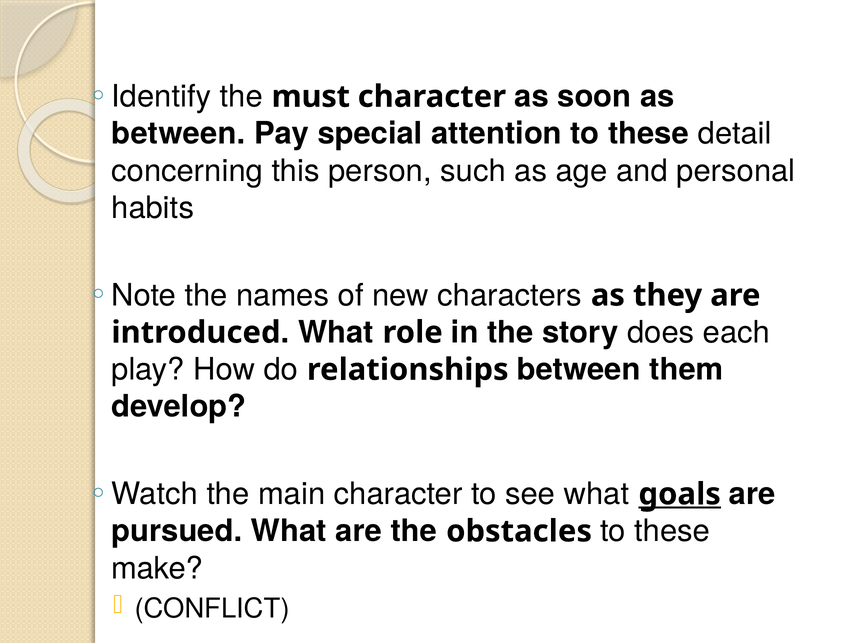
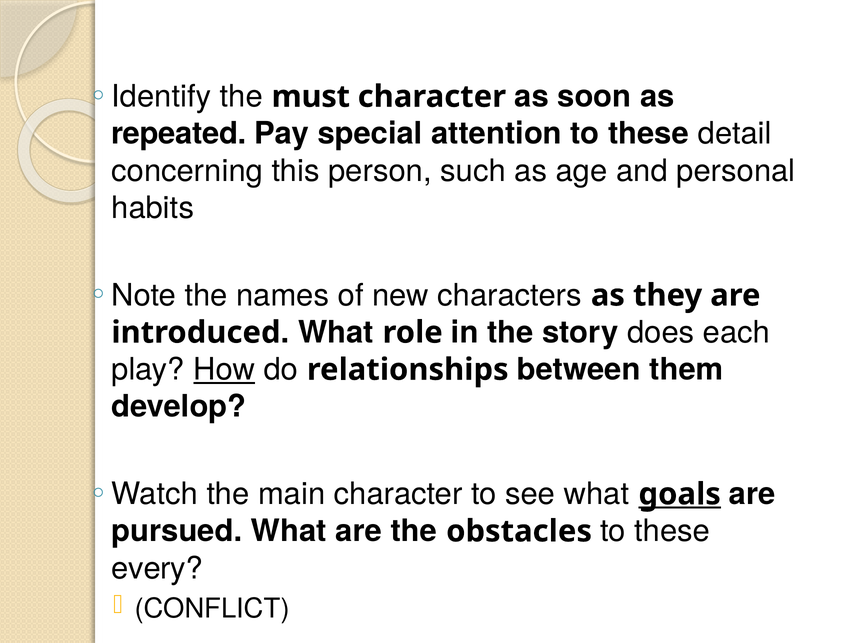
between: between -> repeated (179, 134)
How underline: none -> present (224, 370)
make: make -> every (157, 569)
